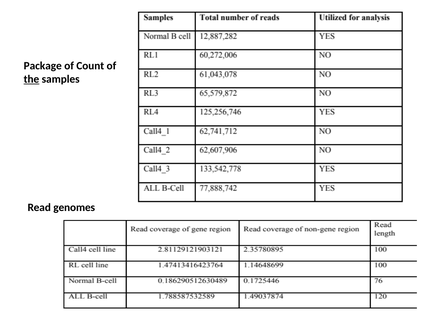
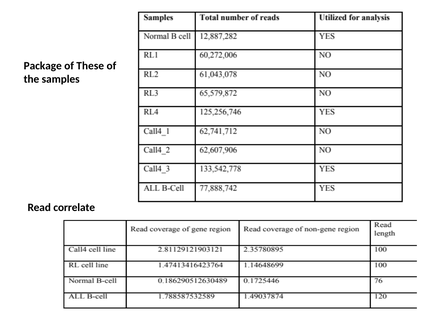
Count: Count -> These (90, 66)
the underline: present -> none (31, 79)
genomes: genomes -> correlate (74, 208)
